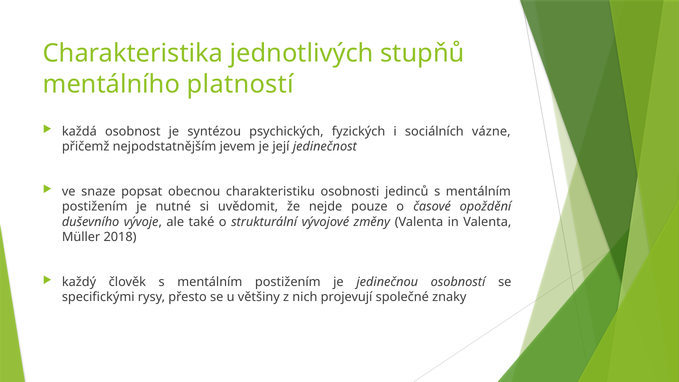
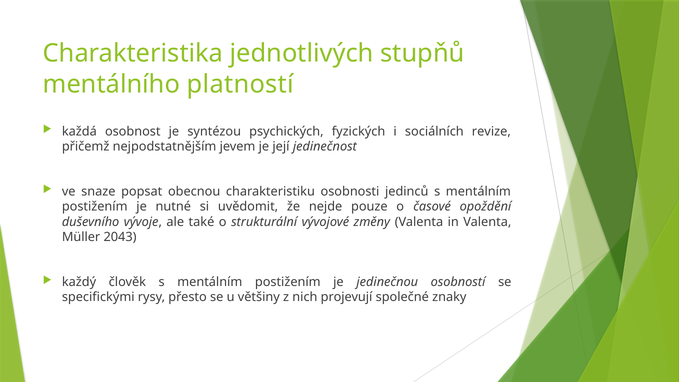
vázne: vázne -> revize (491, 131)
2018: 2018 -> 2043 (120, 237)
